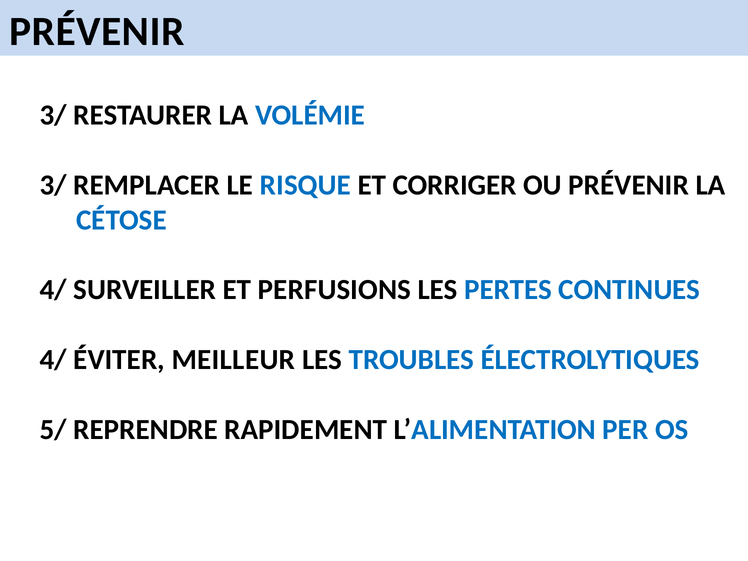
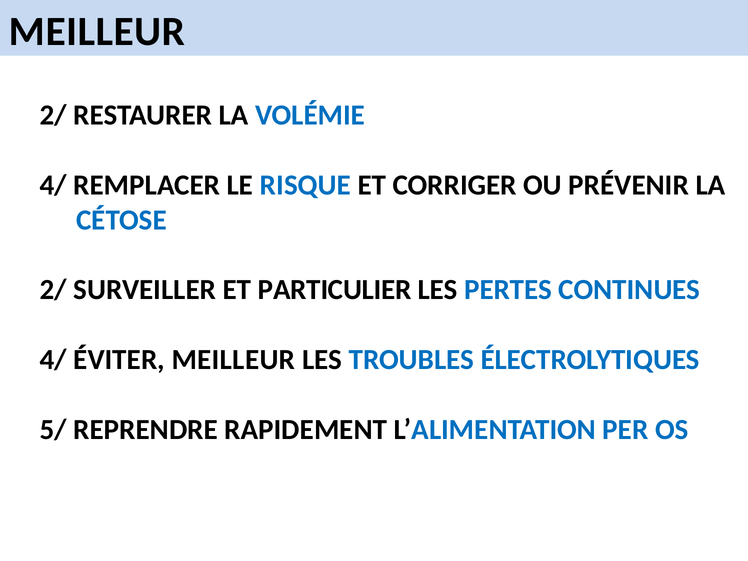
PRÉVENIR: PRÉVENIR -> MEILLEUR (97, 32)
3/: 3/ -> 2/ (53, 115)
3/: 3/ -> 4/ (53, 185)
4/: 4/ -> 2/ (53, 290)
PERFUSIONS: PERFUSIONS -> PARTICULIER (335, 290)
